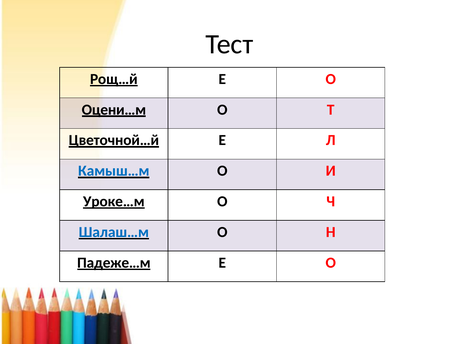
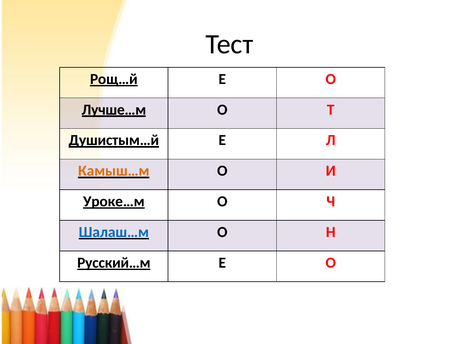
Оцени…м: Оцени…м -> Лучше…м (114, 110)
Цветочной…й: Цветочной…й -> Душистым…й (114, 140)
Камыш…м colour: blue -> orange (114, 171)
Падеже…м: Падеже…м -> Русский…м (114, 263)
